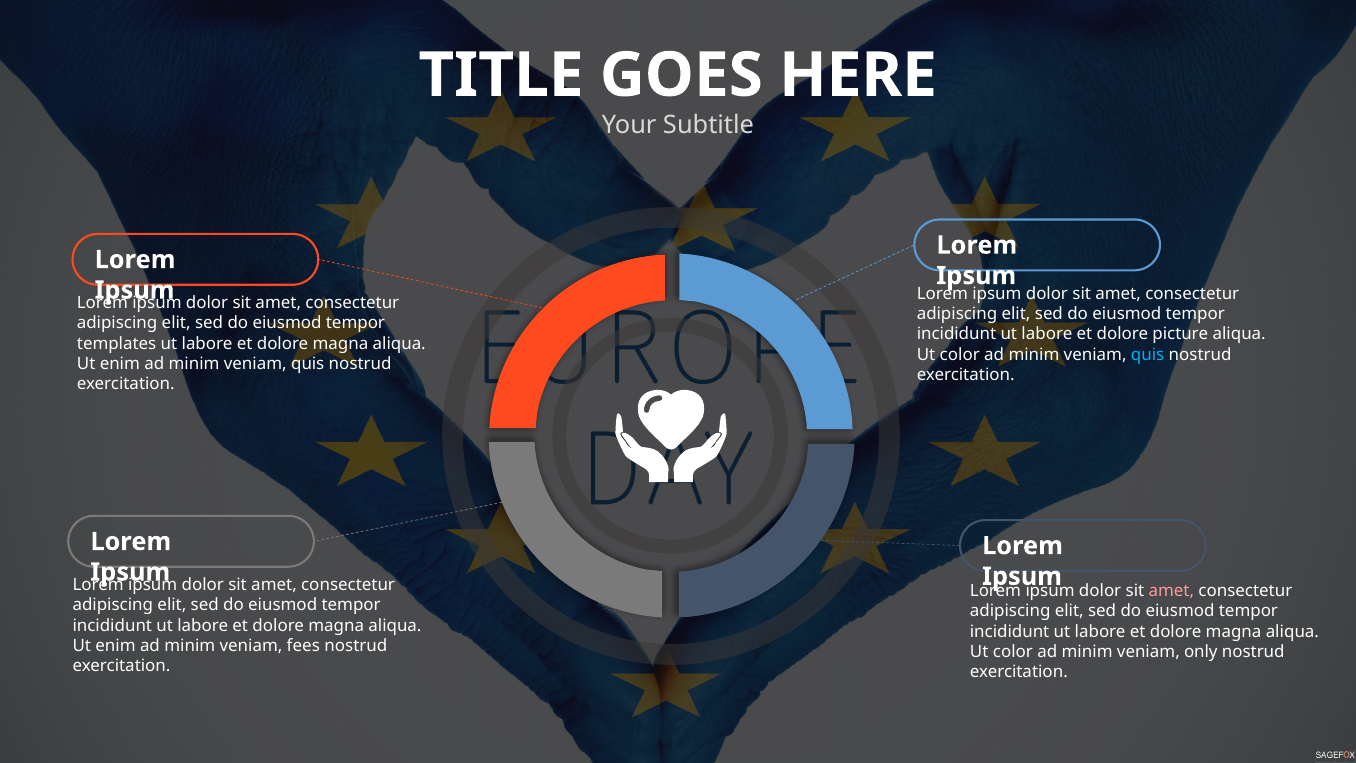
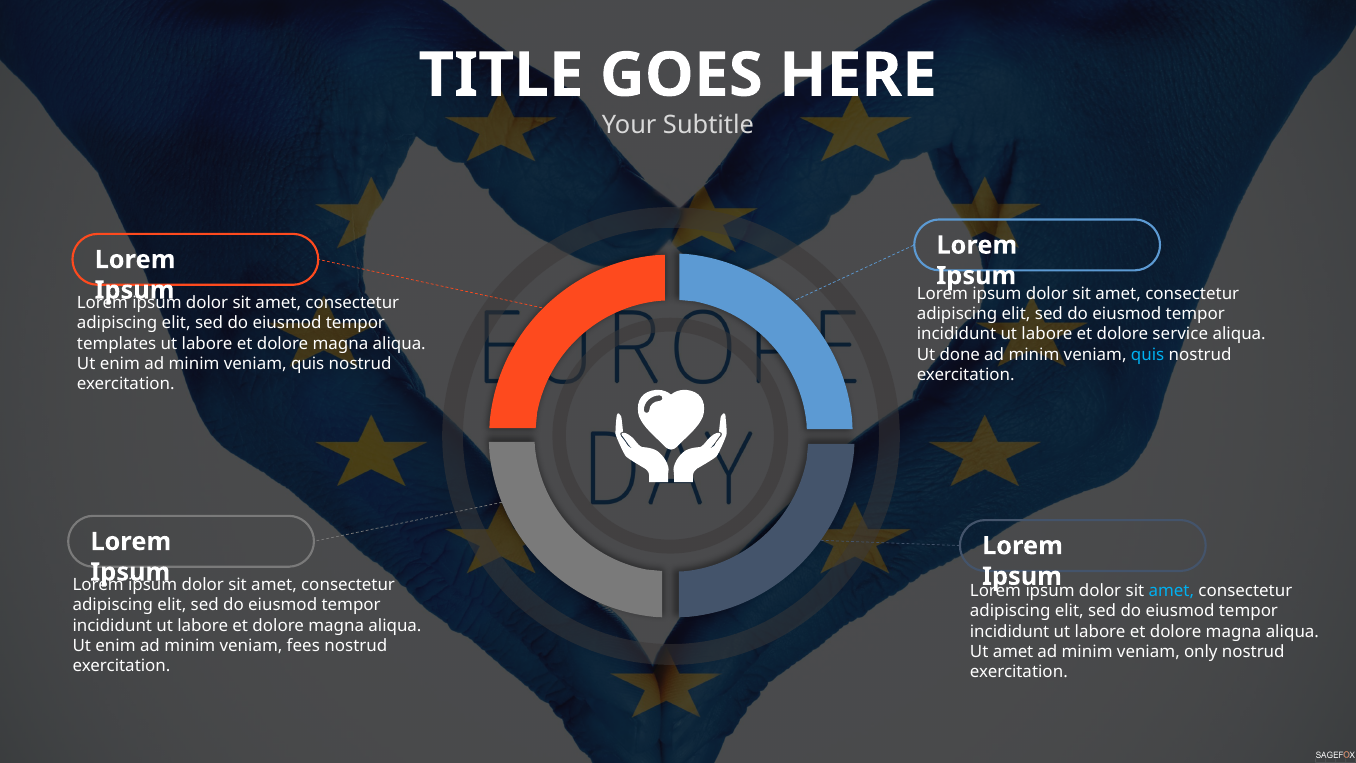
picture: picture -> service (1180, 334)
color: color -> done (960, 354)
amet colour: pink -> light blue (1171, 591)
color: color -> amet (1013, 652)
